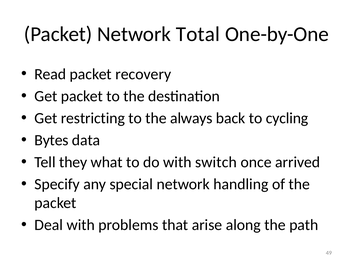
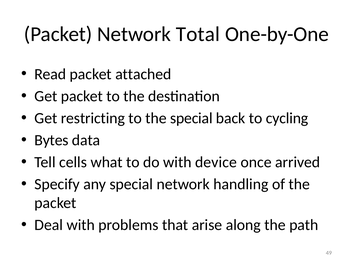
recovery: recovery -> attached (143, 74)
the always: always -> special (191, 118)
they: they -> cells (73, 162)
switch: switch -> device (216, 162)
